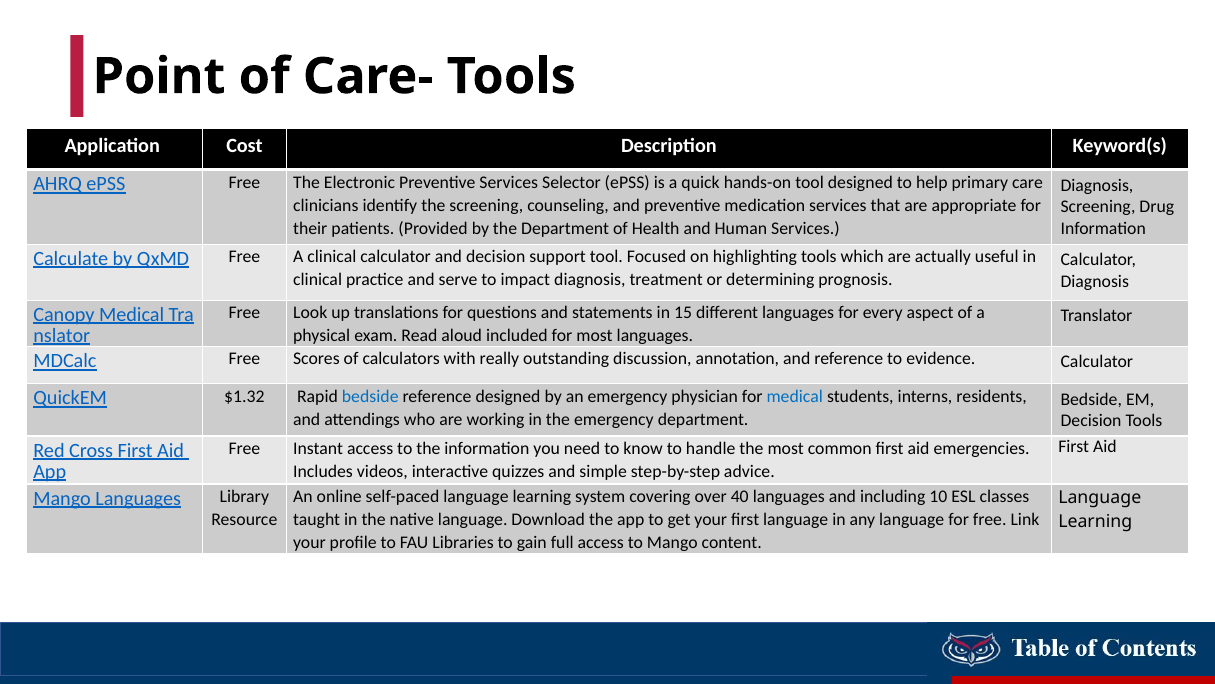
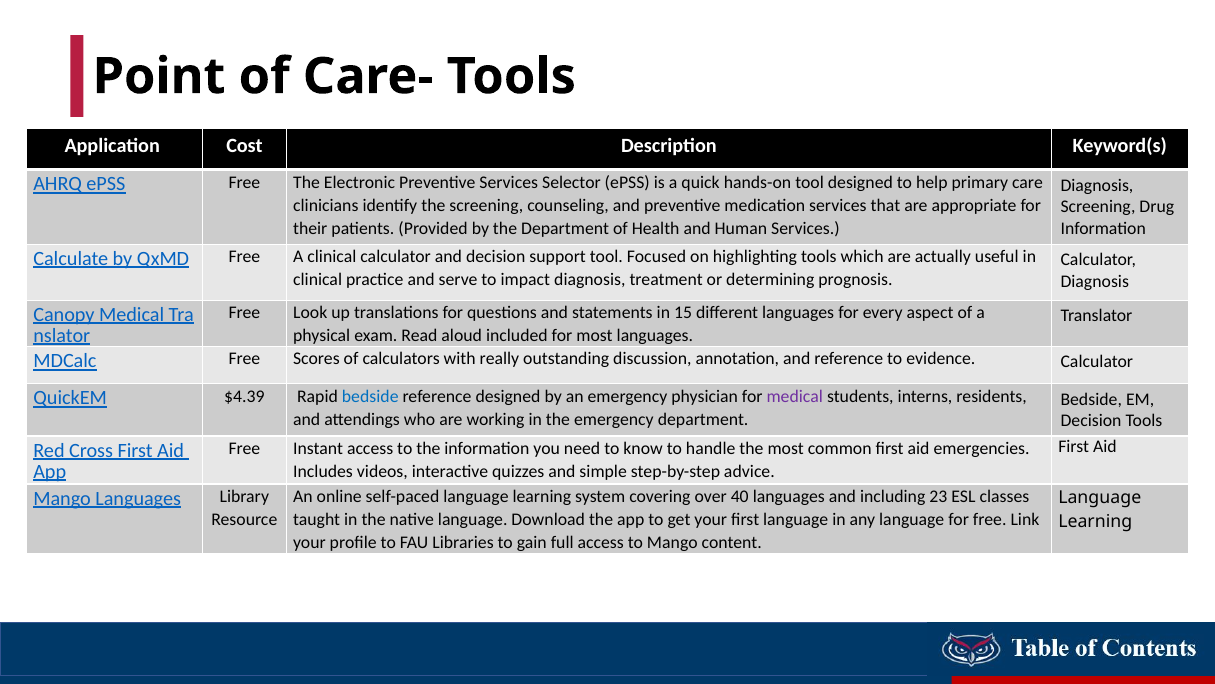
$1.32: $1.32 -> $4.39 (244, 396)
medical colour: blue -> purple (795, 396)
10: 10 -> 23 (938, 496)
